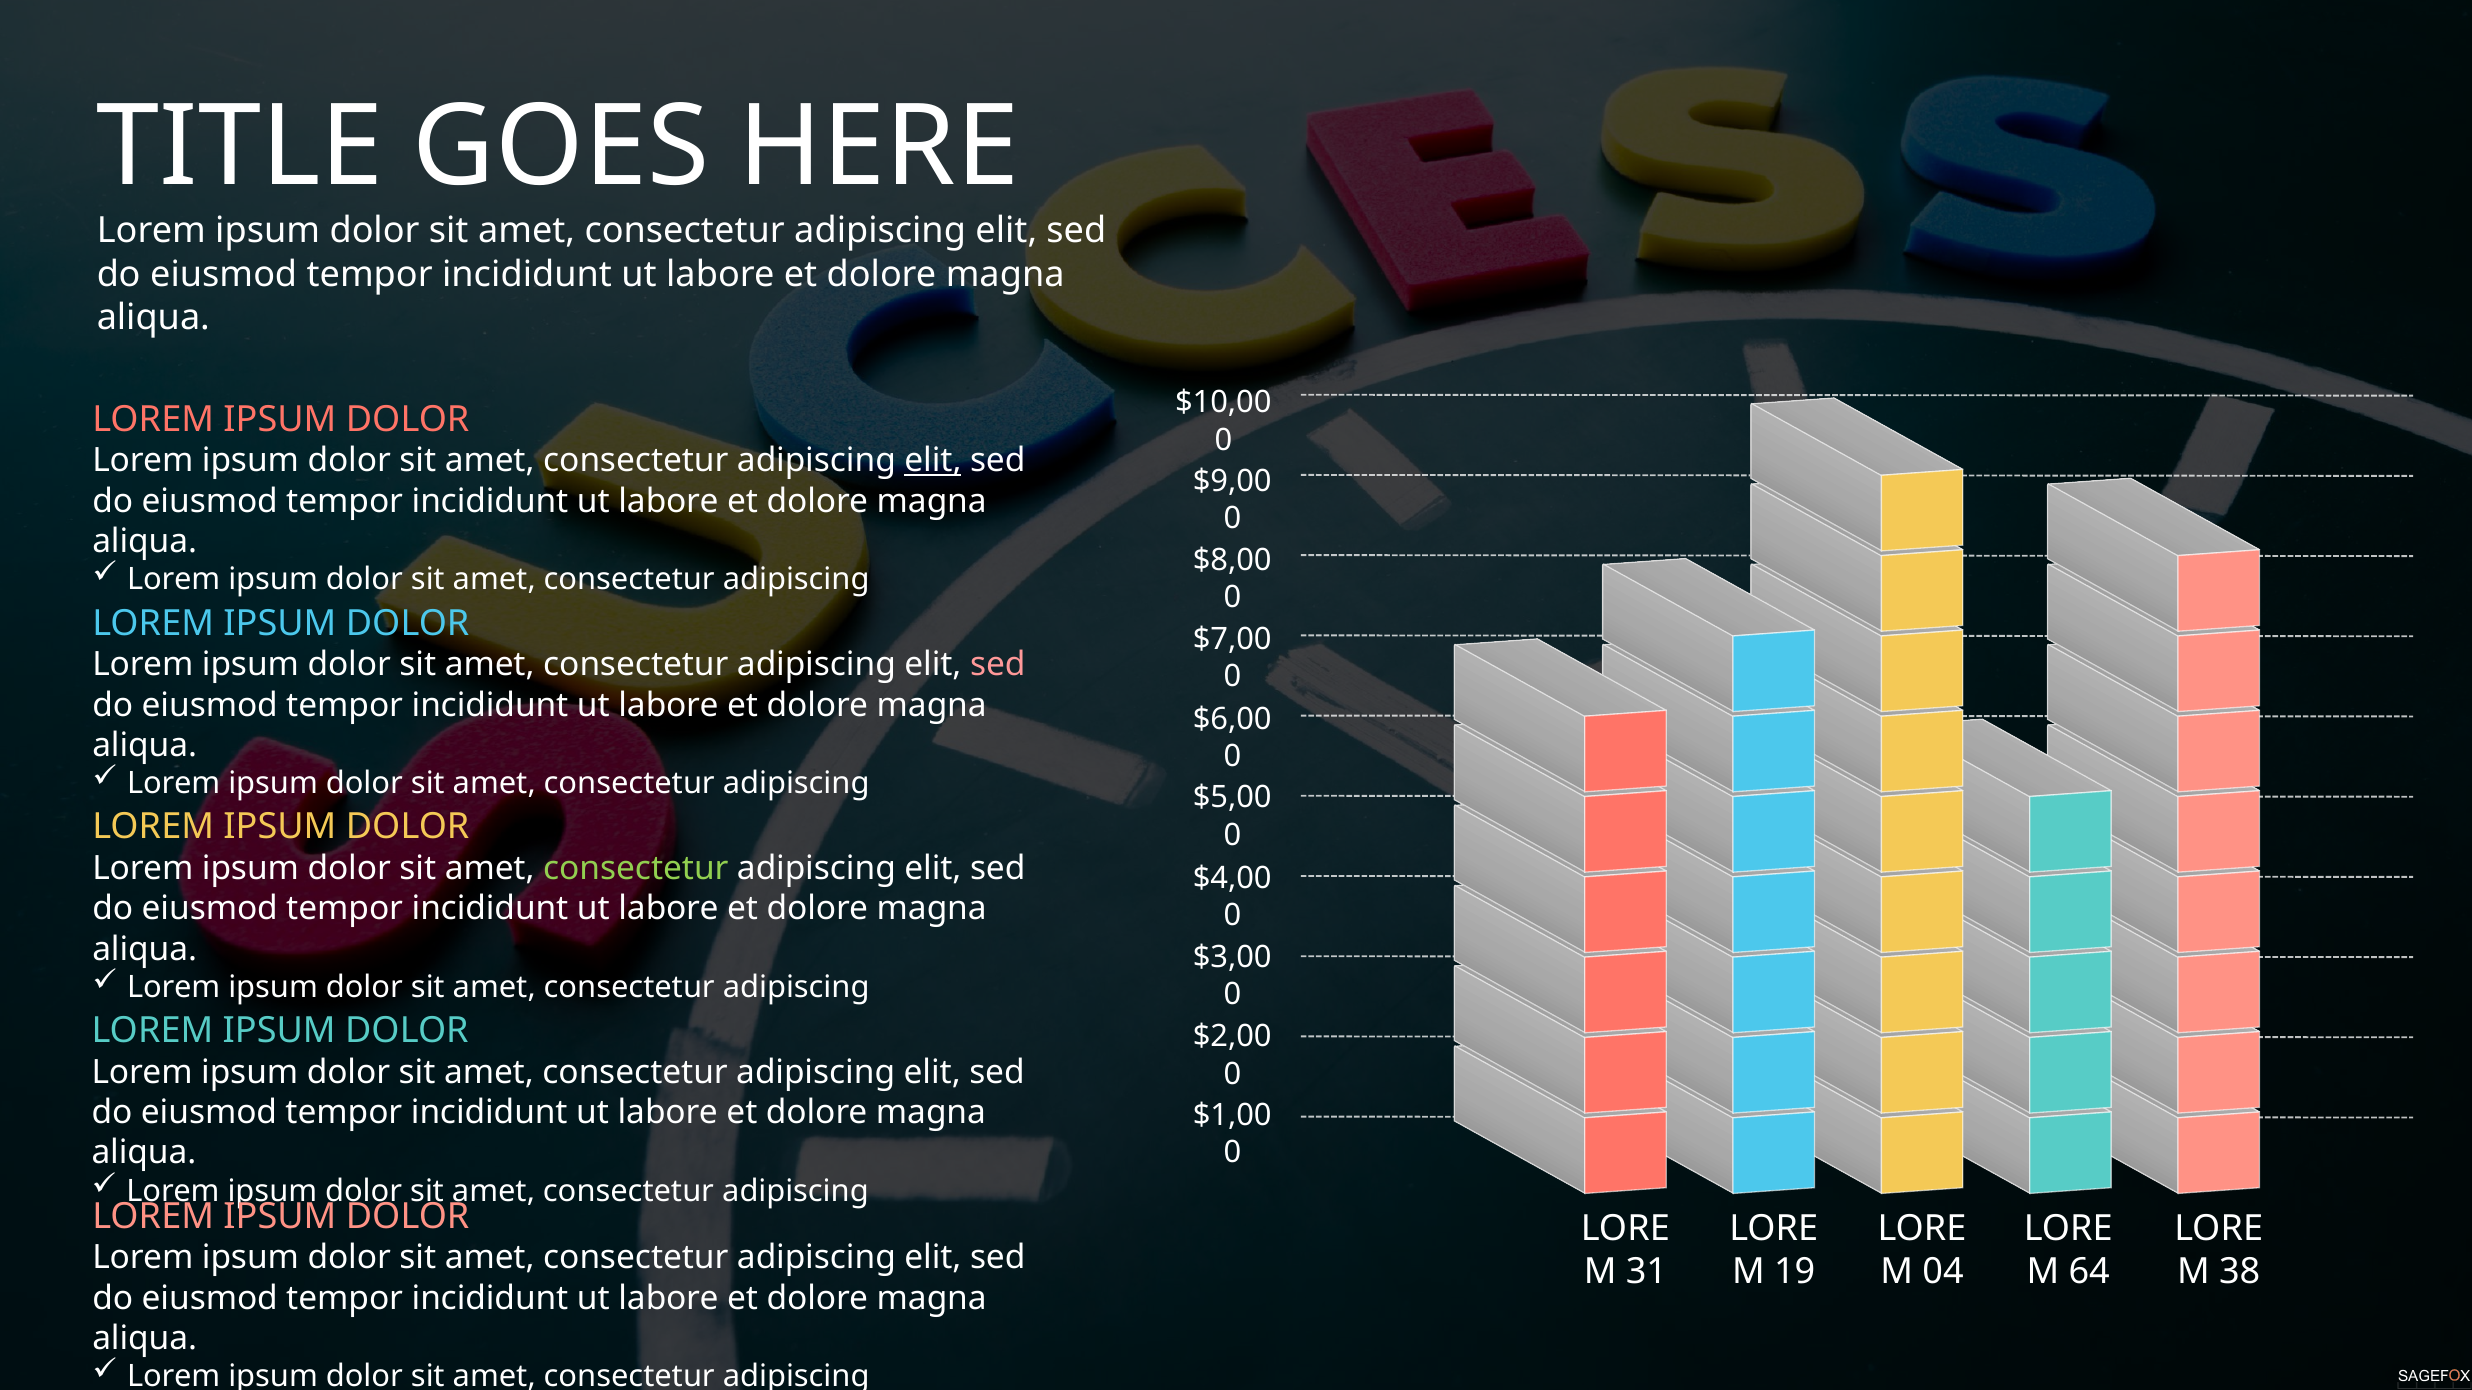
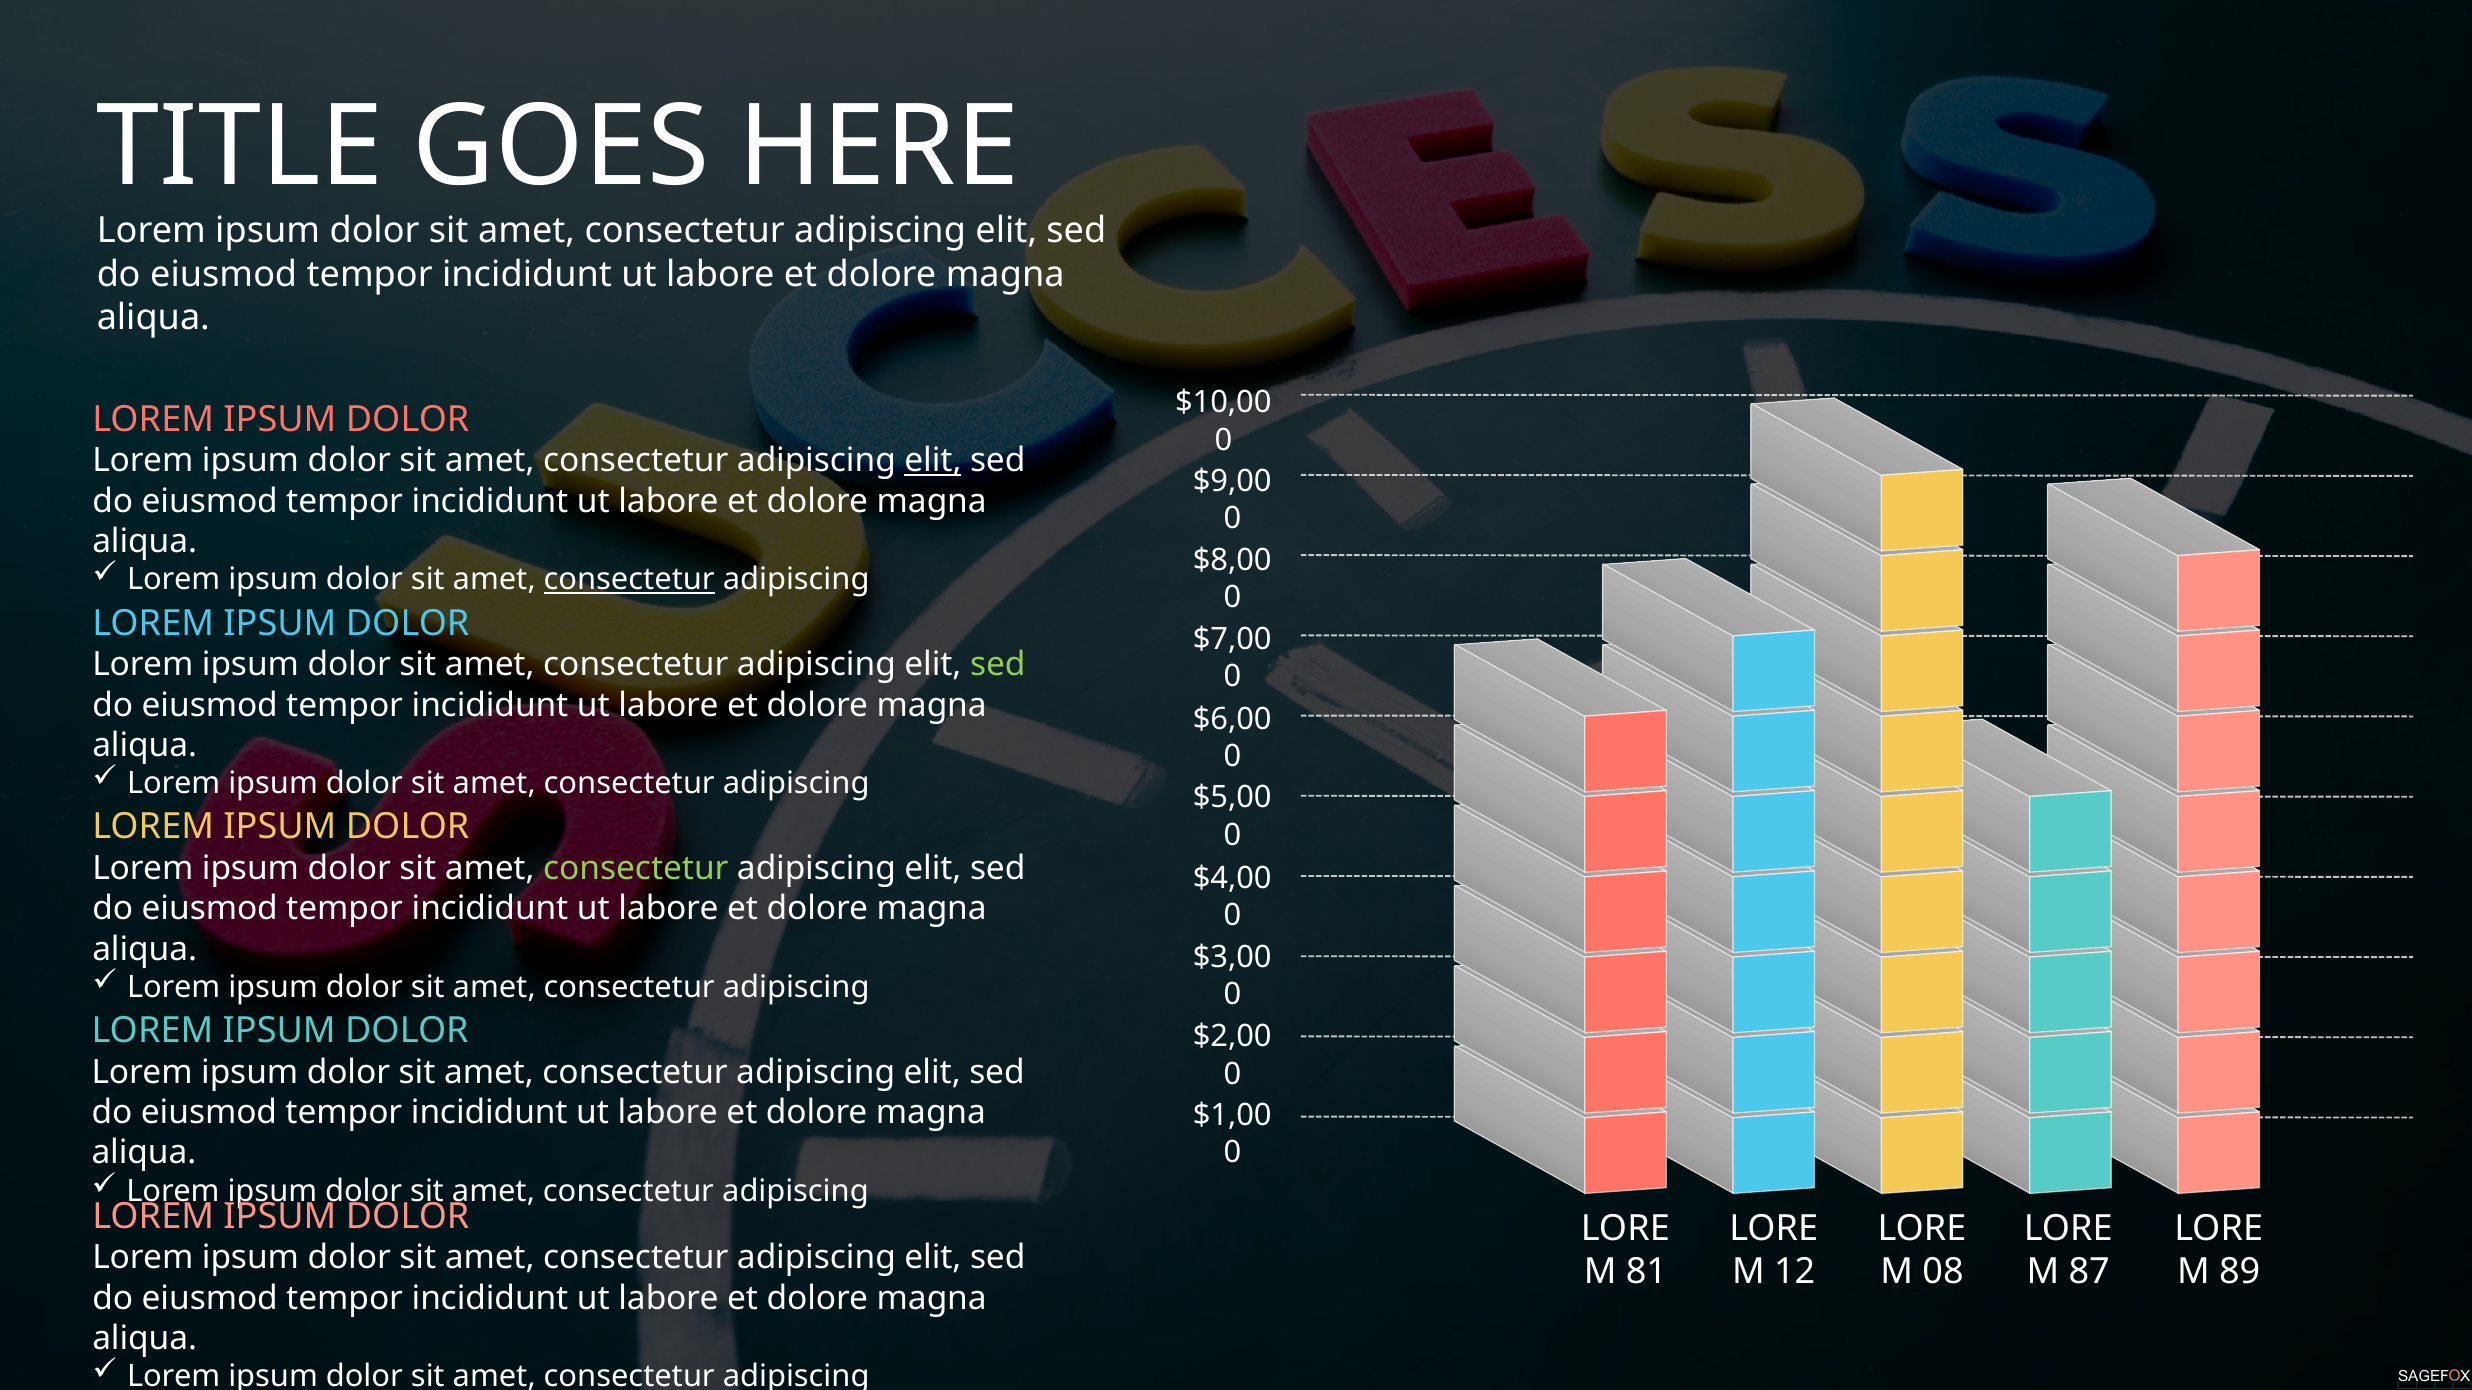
consectetur underline: none -> present (629, 580)
sed colour: pink -> light green (998, 665)
31: 31 -> 81 (1646, 1272)
19: 19 -> 12 (1795, 1272)
04: 04 -> 08 (1943, 1272)
64: 64 -> 87 (2089, 1272)
38: 38 -> 89 (2240, 1272)
